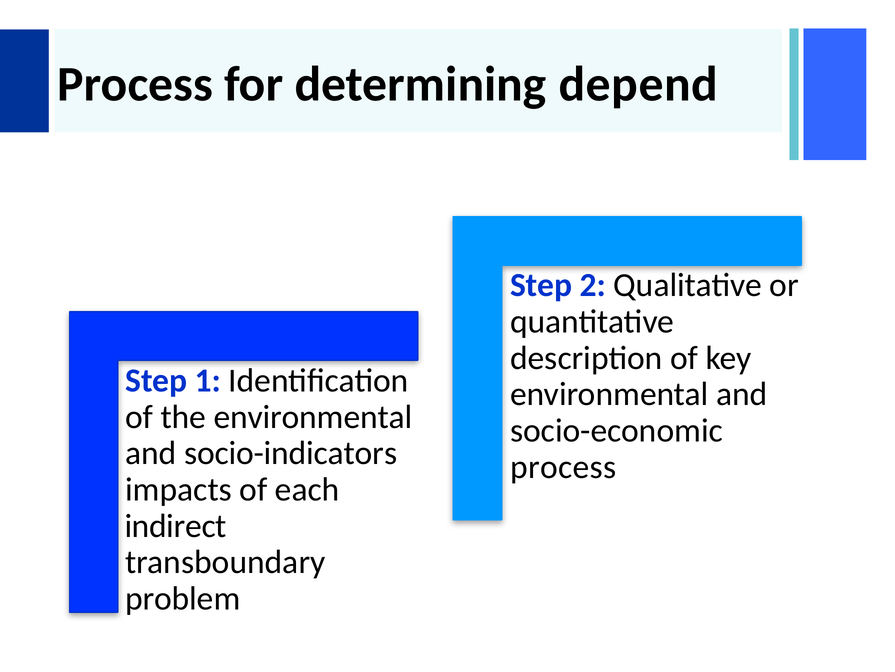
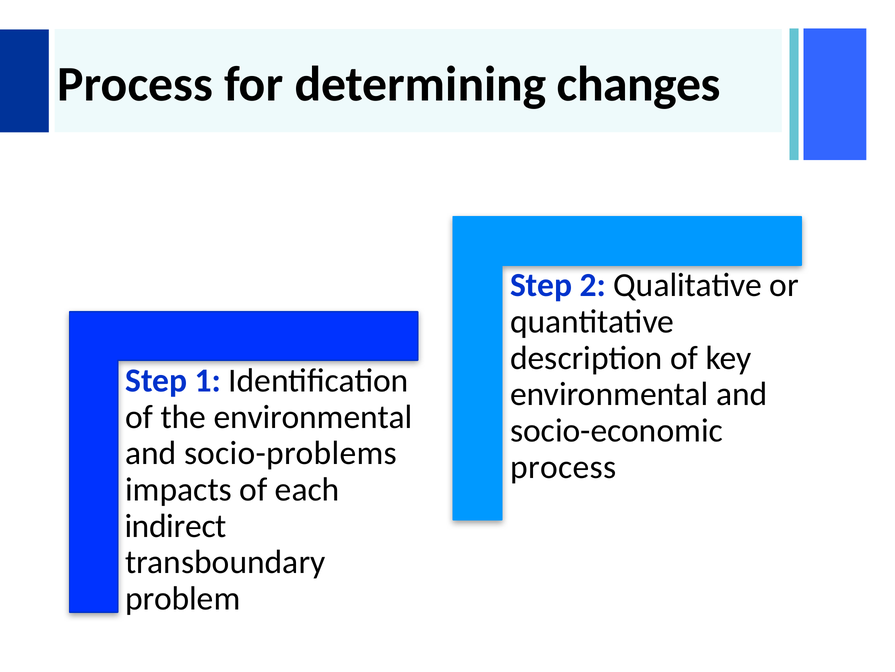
depend: depend -> changes (639, 84)
socio-indicators: socio-indicators -> socio-problems (290, 453)
